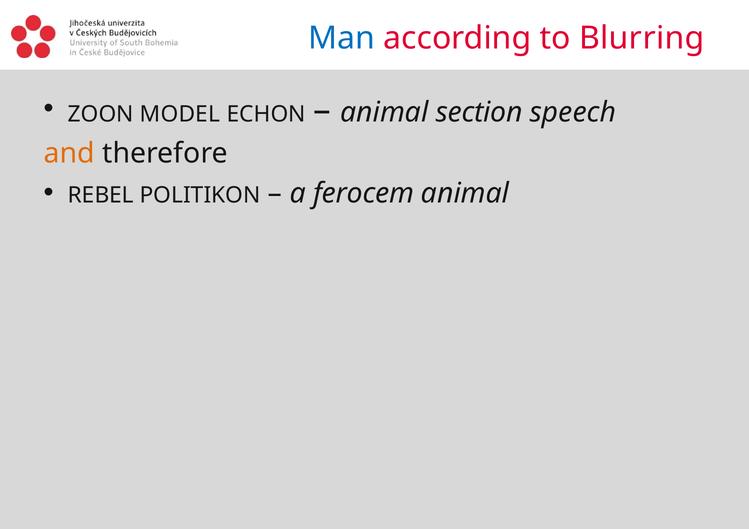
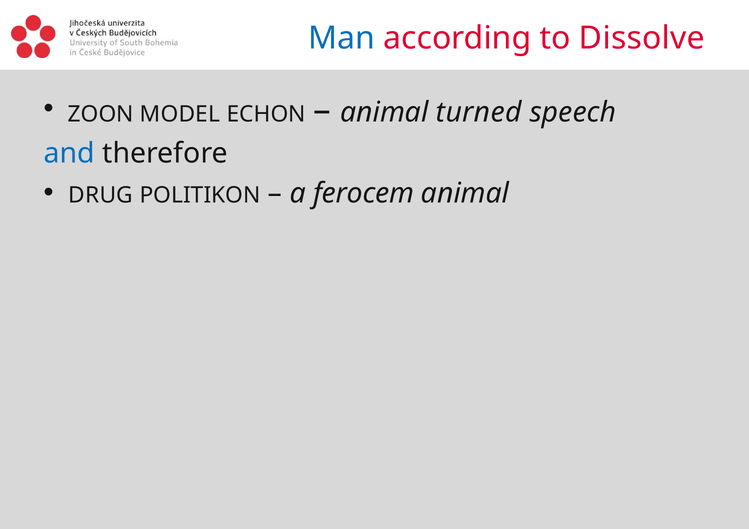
Blurring: Blurring -> Dissolve (642, 38)
section: section -> turned (479, 112)
and colour: orange -> blue (69, 154)
REBEL: REBEL -> DRUG (101, 195)
